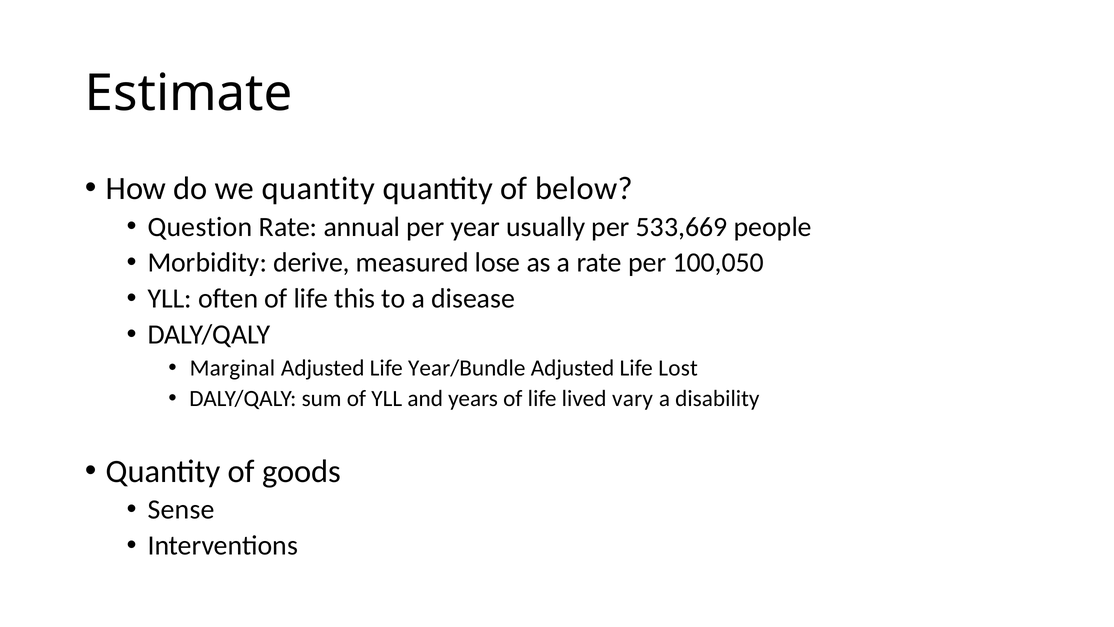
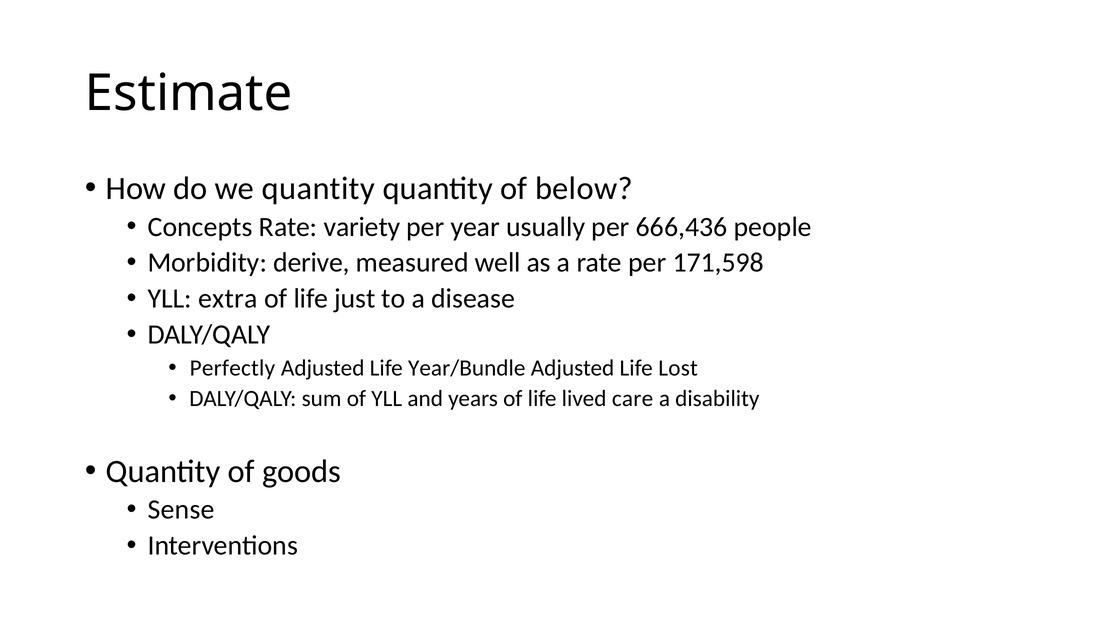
Question: Question -> Concepts (200, 227)
annual: annual -> variety (362, 227)
533,669: 533,669 -> 666,436 (682, 227)
lose: lose -> well (498, 263)
100,050: 100,050 -> 171,598 (718, 263)
often: often -> extra (228, 298)
this: this -> just (355, 298)
Marginal: Marginal -> Perfectly (232, 368)
vary: vary -> care (633, 399)
